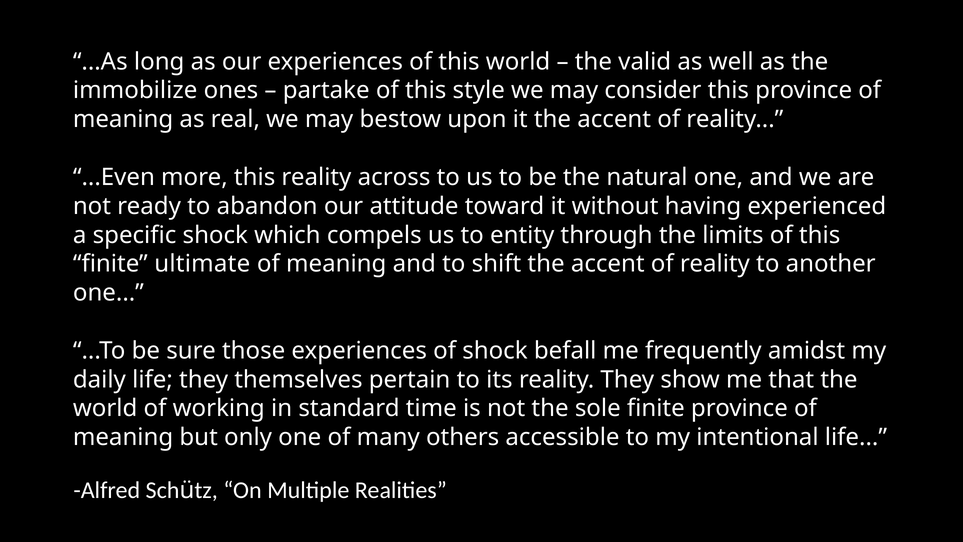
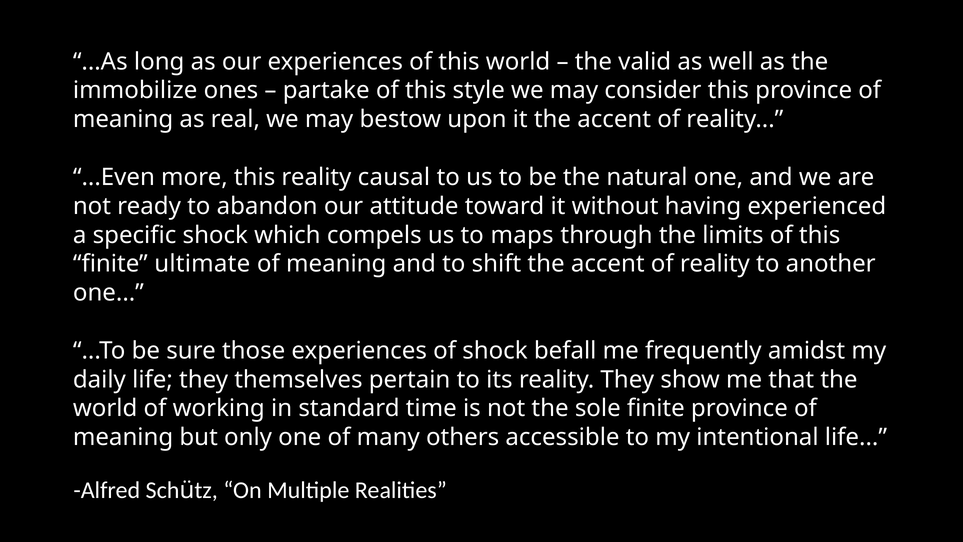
across: across -> causal (394, 177)
entity: entity -> maps (522, 235)
